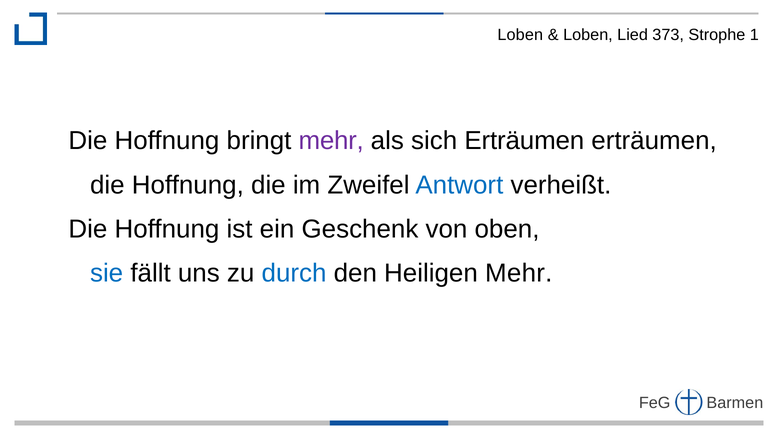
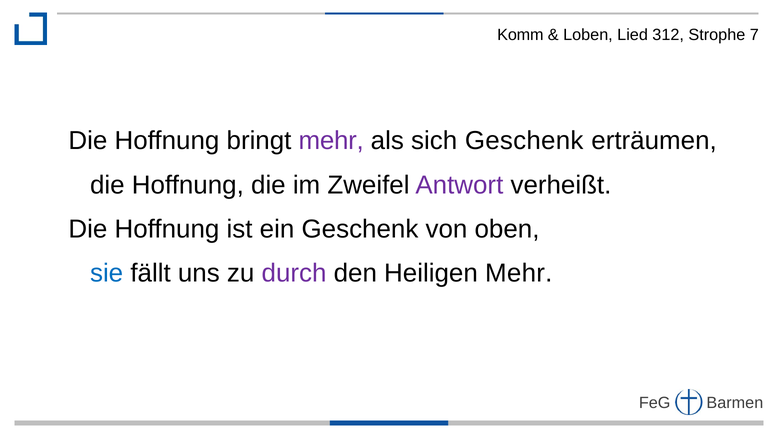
Loben: Loben -> Komm (520, 35)
373: 373 -> 312 (668, 35)
1: 1 -> 7 (754, 35)
sich Erträumen: Erträumen -> Geschenk (524, 141)
Antwort colour: blue -> purple (459, 185)
durch colour: blue -> purple (294, 273)
